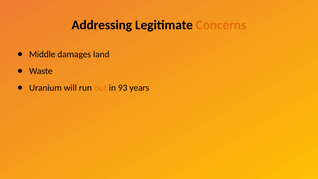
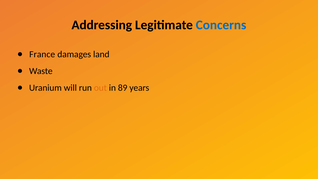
Concerns colour: orange -> blue (221, 25)
Middle: Middle -> France (42, 54)
93: 93 -> 89 (123, 88)
